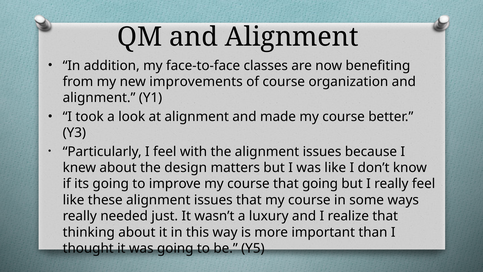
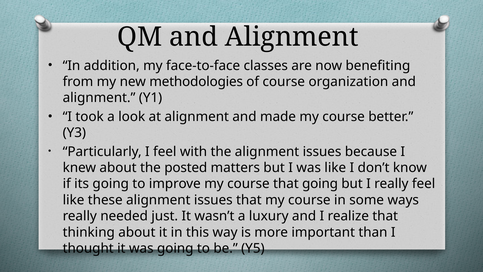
improvements: improvements -> methodologies (196, 82)
design: design -> posted (186, 168)
